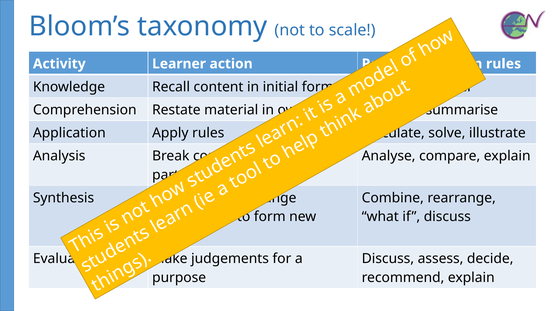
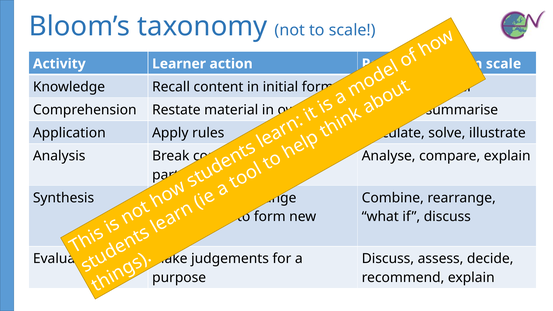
rules: rules -> scale (504, 64)
